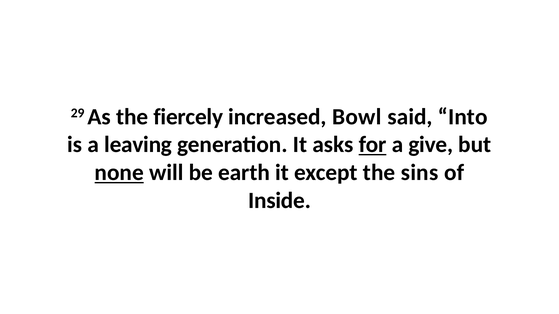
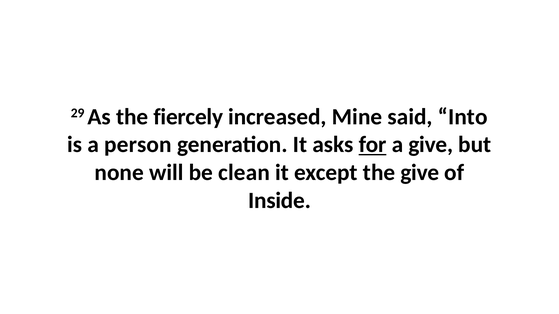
Bowl: Bowl -> Mine (357, 117)
leaving: leaving -> person (138, 145)
none underline: present -> none (119, 173)
earth: earth -> clean (244, 173)
the sins: sins -> give (420, 173)
